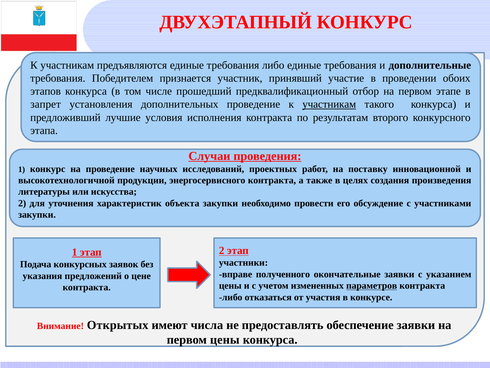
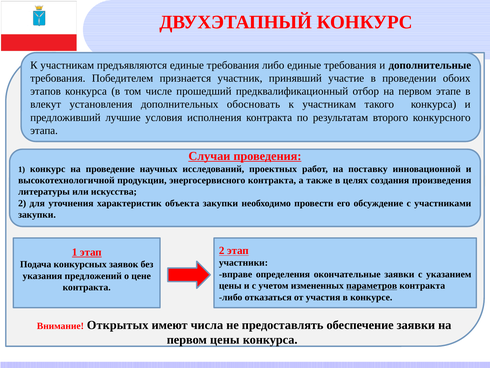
запрет: запрет -> влекут (46, 104)
дополнительных проведение: проведение -> обосновать (253, 104)
участникам underline: present -> none (329, 104)
полученного: полученного -> определения (283, 274)
